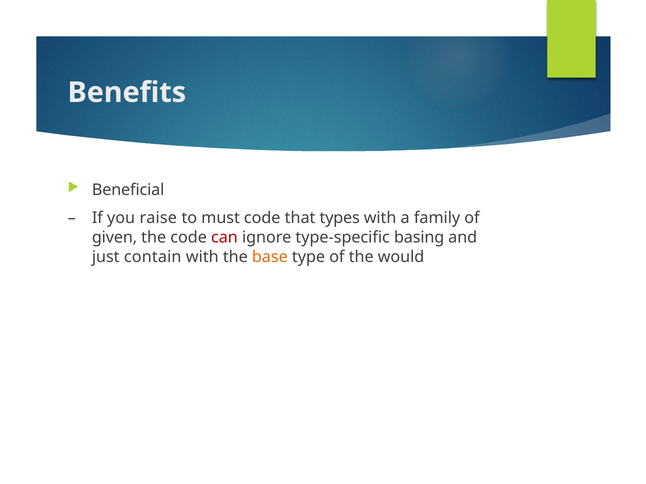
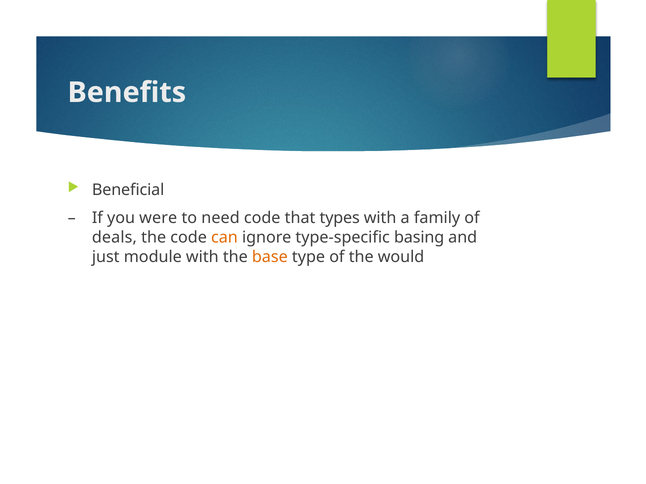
raise: raise -> were (158, 218)
must: must -> need (221, 218)
given: given -> deals (114, 238)
can colour: red -> orange (224, 238)
contain: contain -> module (153, 257)
